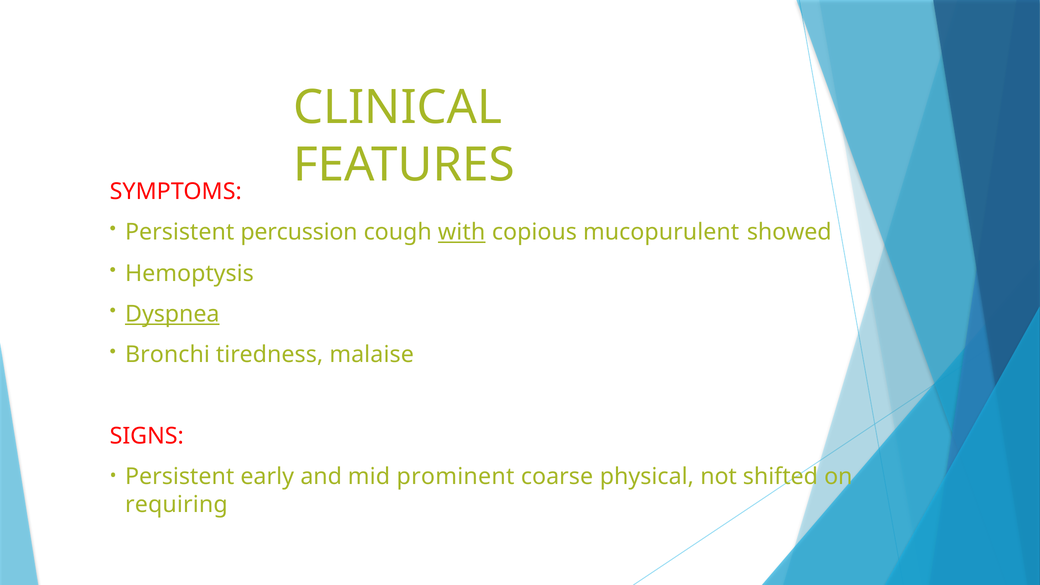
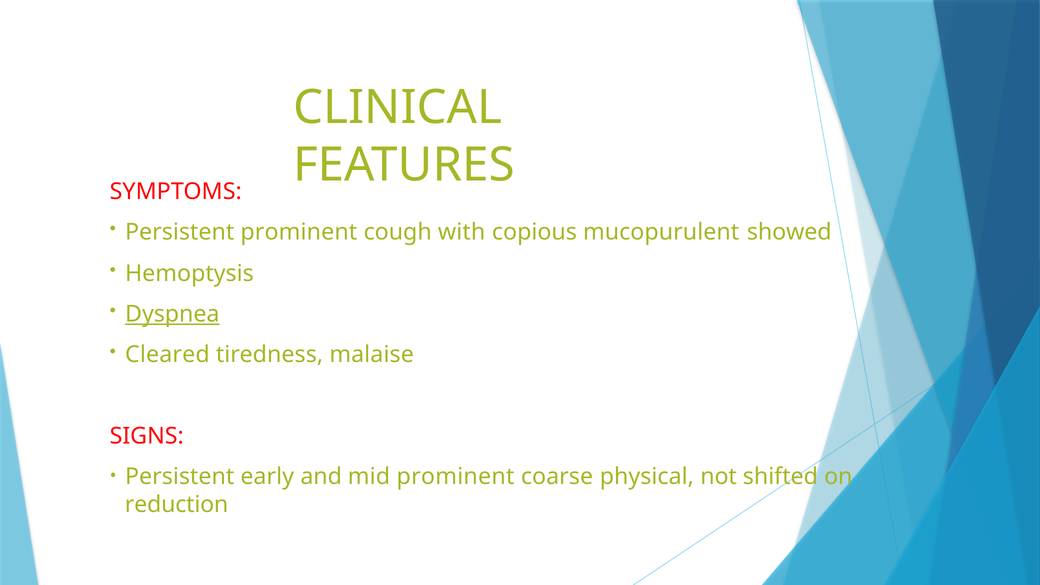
Persistent percussion: percussion -> prominent (299, 232)
with underline: present -> none (462, 232)
Bronchi: Bronchi -> Cleared (167, 355)
requiring: requiring -> reduction (177, 505)
